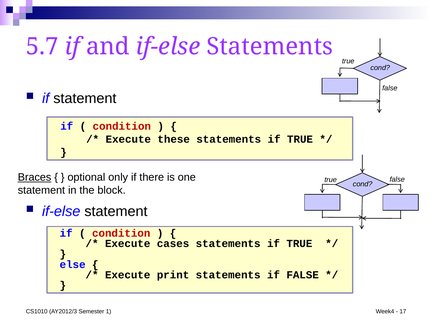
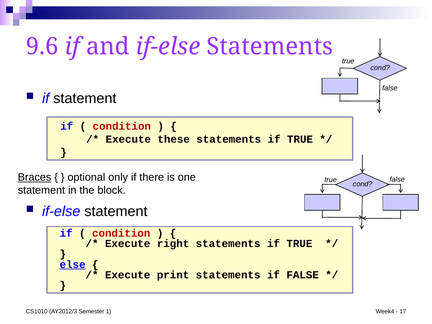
5.7: 5.7 -> 9.6 (42, 47)
cases: cases -> right (173, 244)
else underline: none -> present (73, 264)
